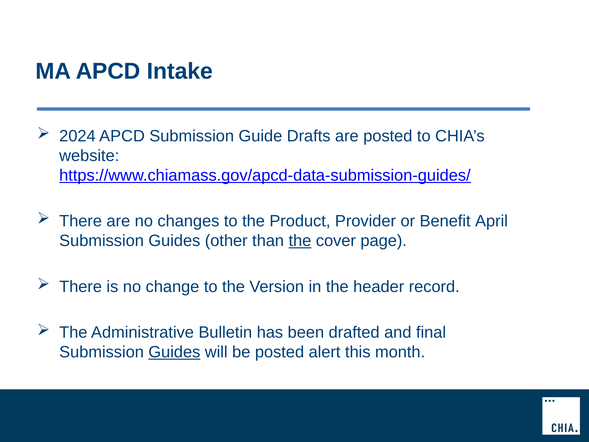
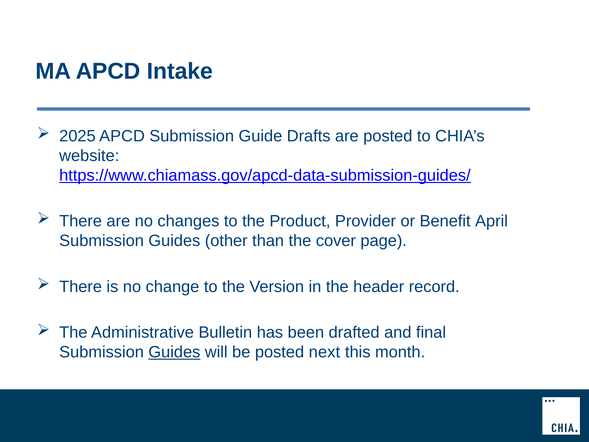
2024: 2024 -> 2025 (77, 136)
the underline: present -> none (300, 241)
alert: alert -> next (324, 352)
